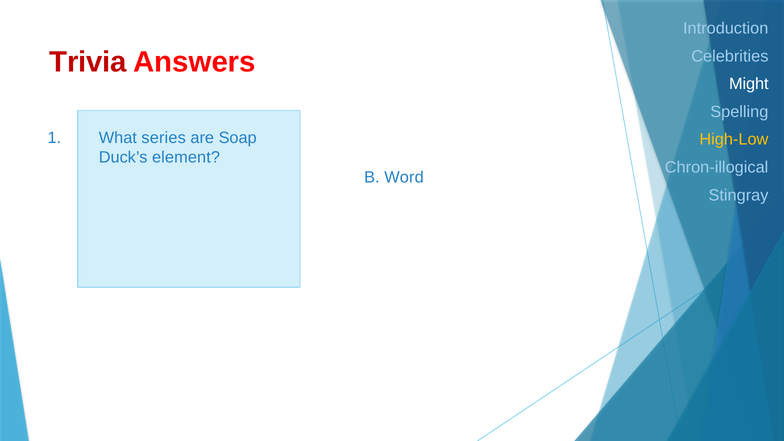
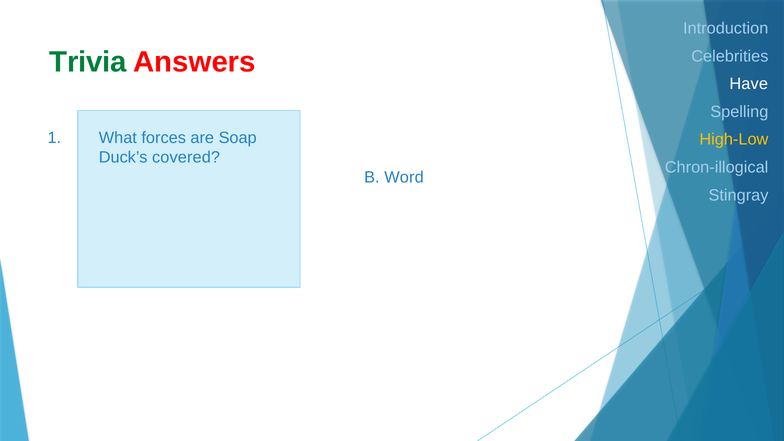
Trivia colour: red -> green (88, 62)
Might: Might -> Have (749, 84)
series: series -> forces (164, 138)
element: element -> covered (186, 158)
